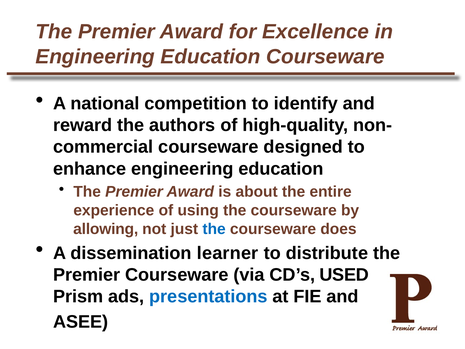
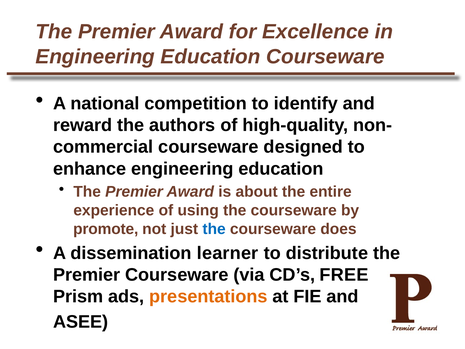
allowing: allowing -> promote (106, 229)
USED: USED -> FREE (344, 275)
presentations colour: blue -> orange (208, 296)
